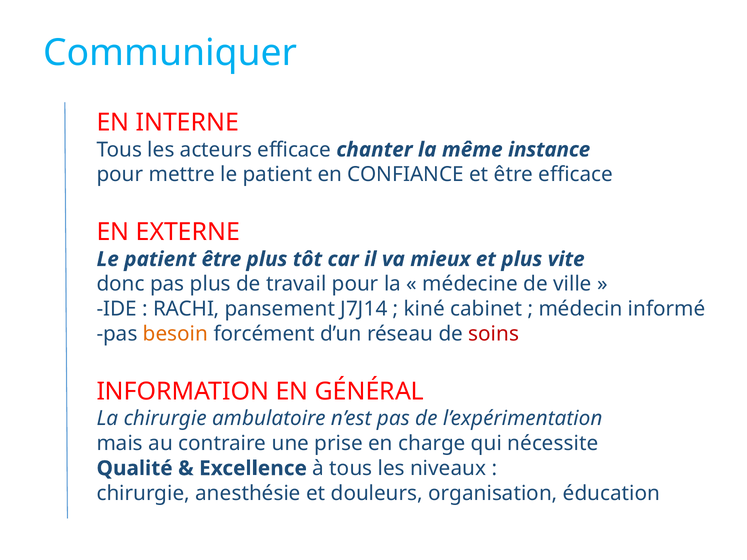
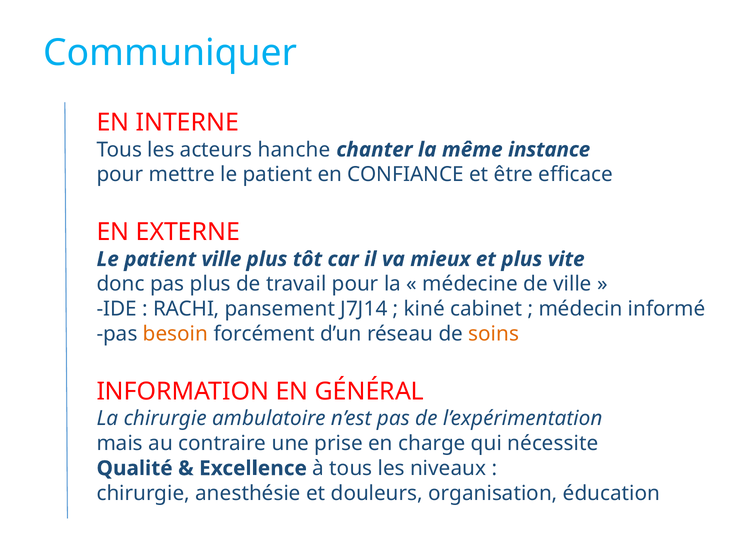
acteurs efficace: efficace -> hanche (294, 150)
patient être: être -> ville (221, 259)
soins colour: red -> orange (494, 334)
